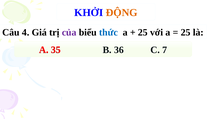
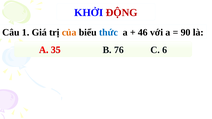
ĐỘNG colour: orange -> red (122, 13)
4: 4 -> 1 (26, 32)
của colour: purple -> orange (69, 32)
25: 25 -> 46 (143, 32)
25: 25 -> 90 (186, 32)
36: 36 -> 76 (119, 50)
7: 7 -> 6 (165, 50)
